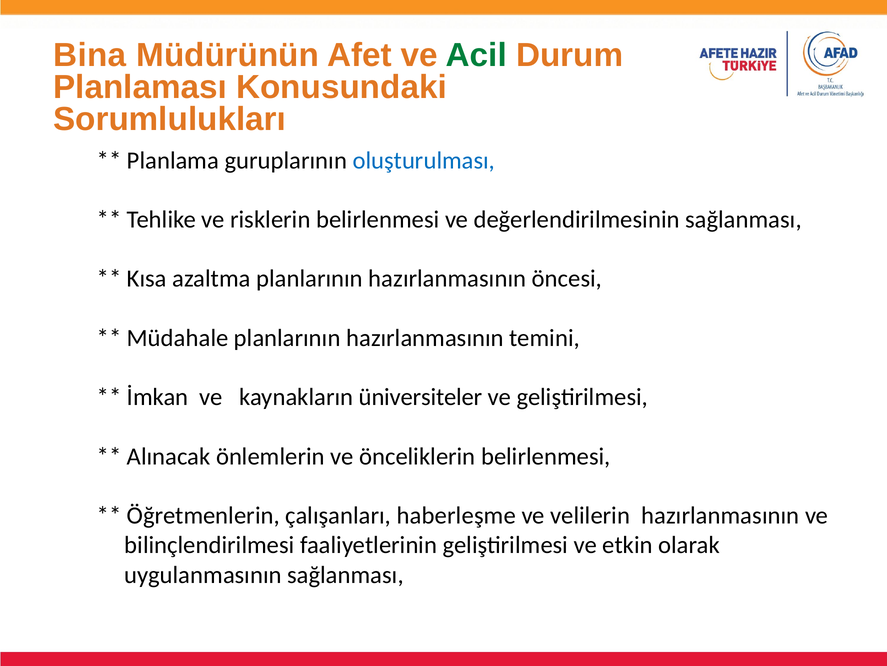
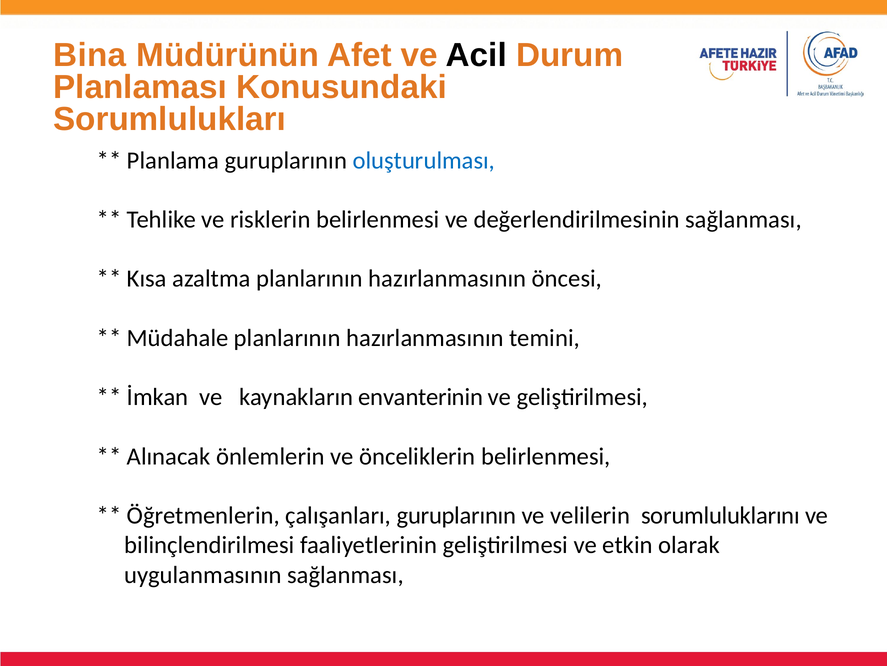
Acil colour: green -> black (476, 55)
üniversiteler: üniversiteler -> envanterinin (421, 397)
çalışanları haberleşme: haberleşme -> guruplarının (456, 515)
velilerin hazırlanmasının: hazırlanmasının -> sorumluluklarını (720, 515)
